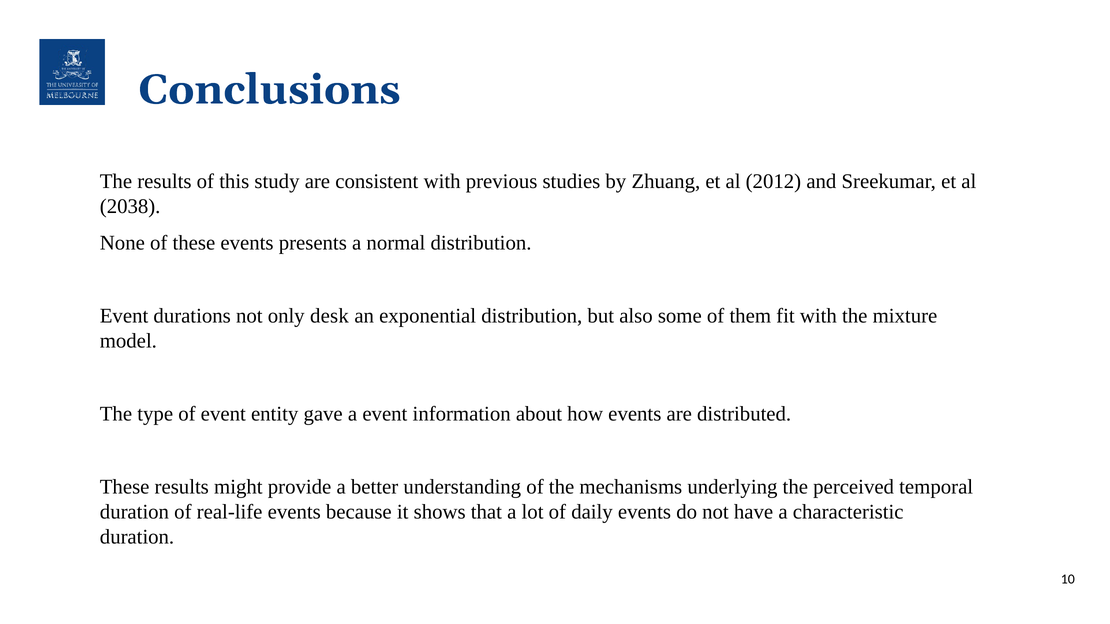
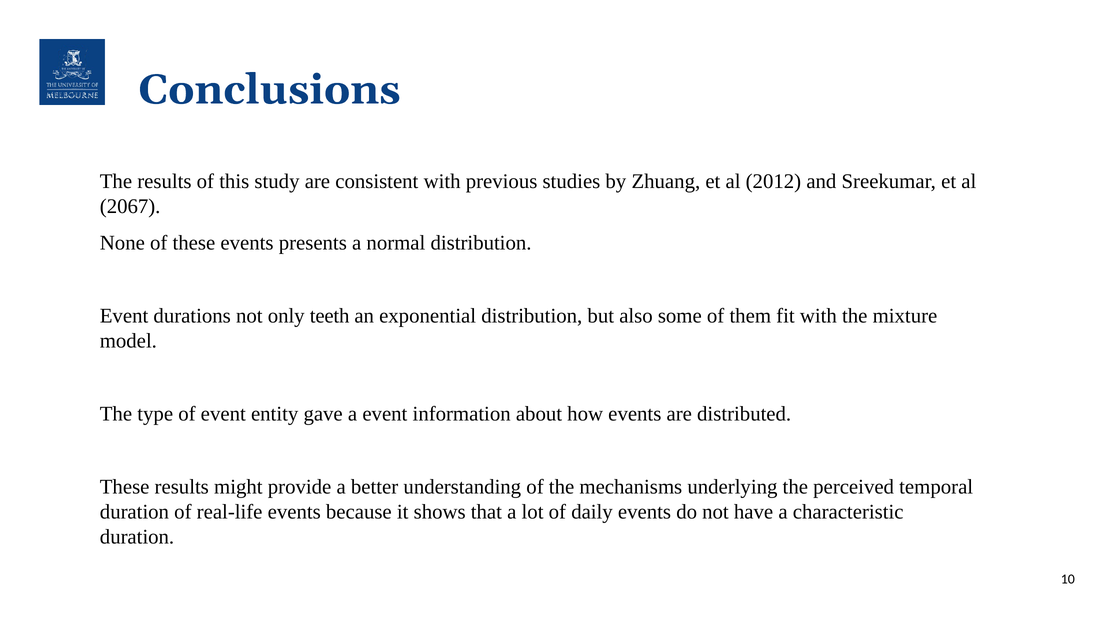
2038: 2038 -> 2067 (130, 207)
desk: desk -> teeth (330, 316)
